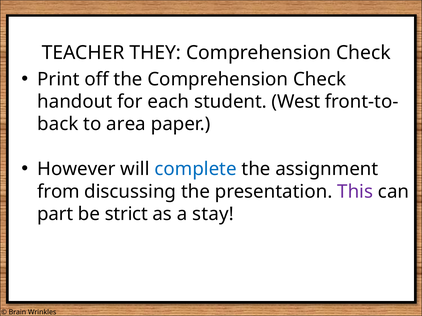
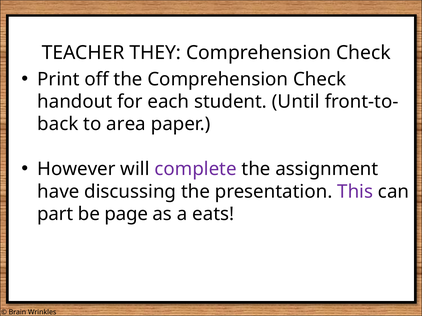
West: West -> Until (296, 102)
complete colour: blue -> purple (196, 169)
from: from -> have (58, 192)
strict: strict -> page (126, 214)
stay: stay -> eats (213, 214)
